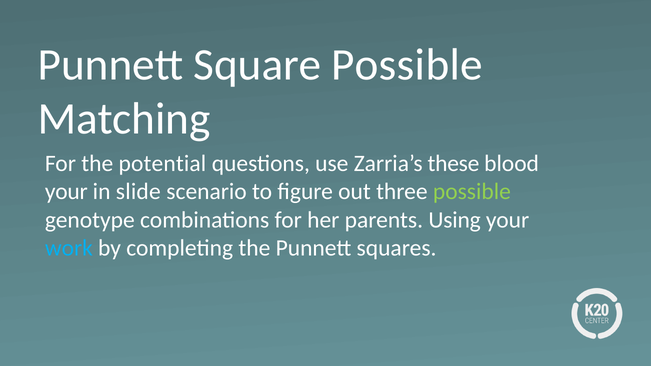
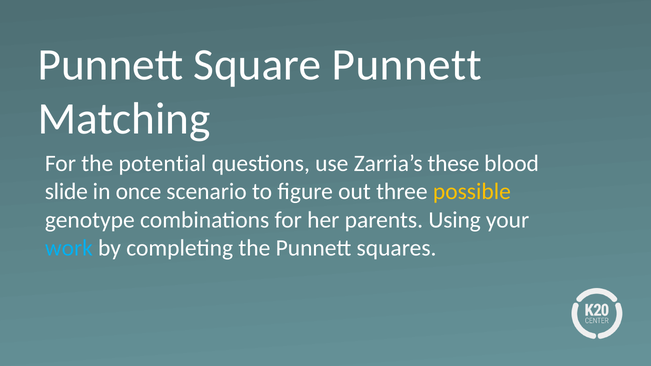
Square Possible: Possible -> Punnett (407, 65)
your: your -> slide (66, 192)
slide: slide -> once (139, 192)
possible colour: light green -> yellow (472, 192)
